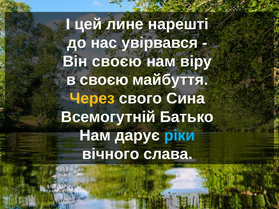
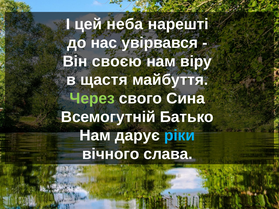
лине: лине -> неба (125, 24)
в своєю: своєю -> щастя (104, 80)
Через colour: yellow -> light green (92, 99)
